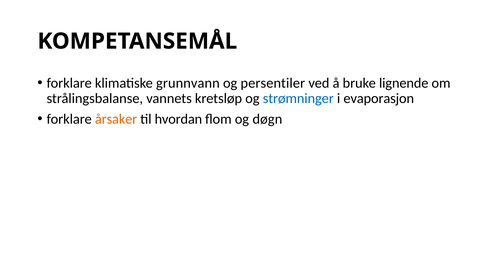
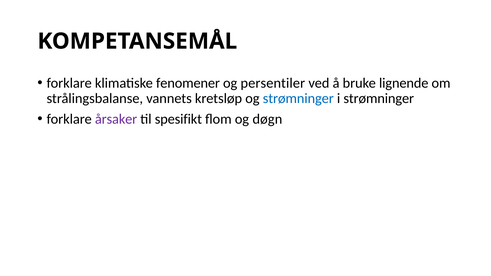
grunnvann: grunnvann -> fenomener (188, 83)
i evaporasjon: evaporasjon -> strømninger (379, 98)
årsaker colour: orange -> purple (116, 119)
hvordan: hvordan -> spesifikt (178, 119)
